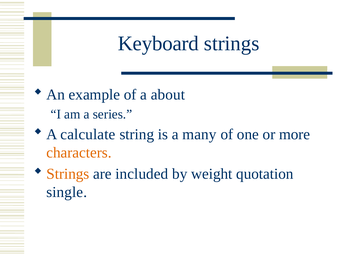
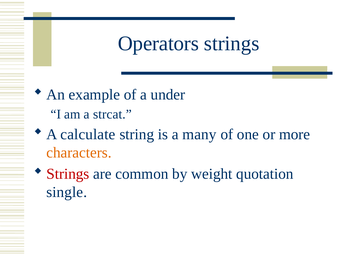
Keyboard: Keyboard -> Operators (158, 44)
about: about -> under (168, 94)
series: series -> strcat (112, 114)
Strings colour: orange -> red (68, 174)
included: included -> common (142, 174)
